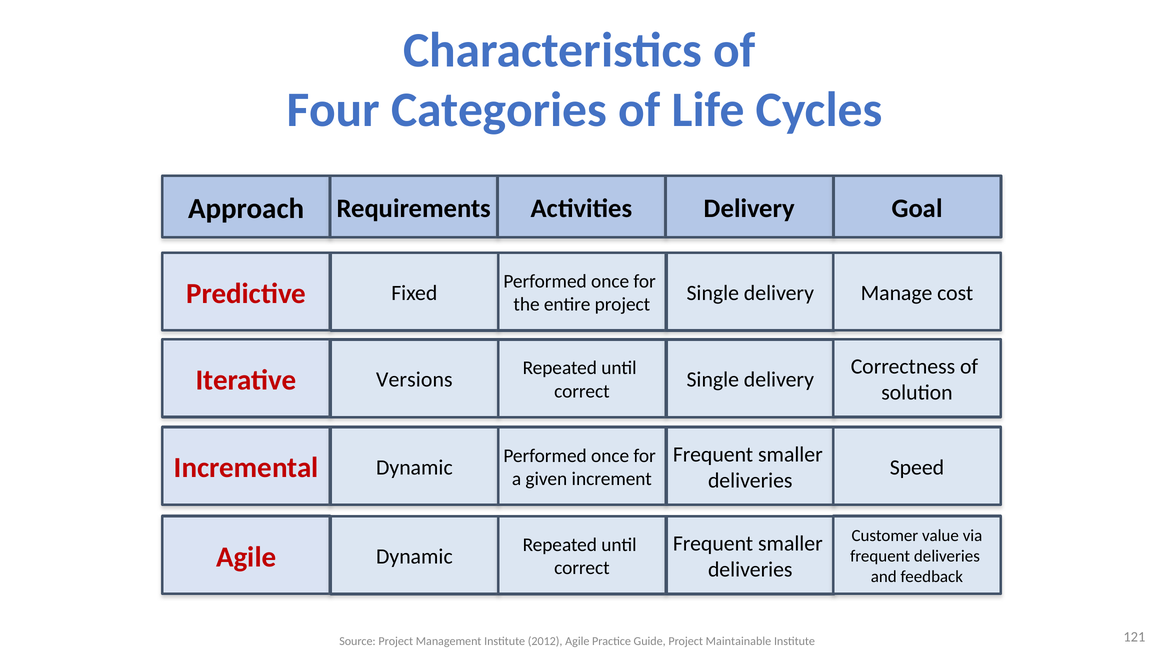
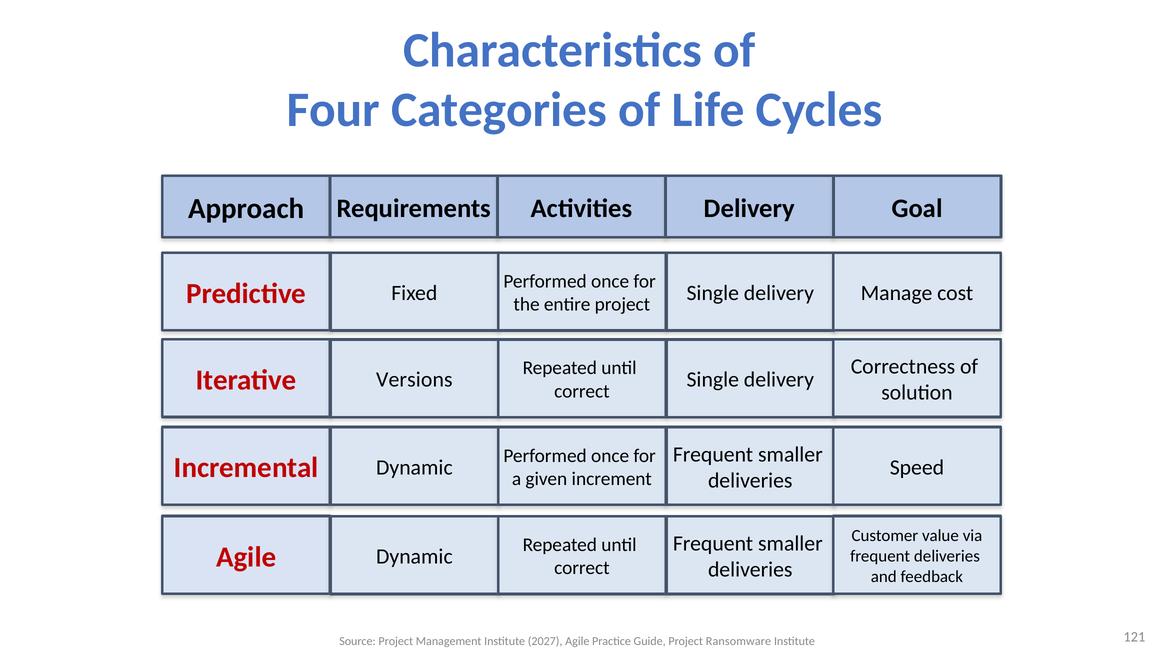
2012: 2012 -> 2027 (545, 641)
Maintainable: Maintainable -> Ransomware (738, 641)
